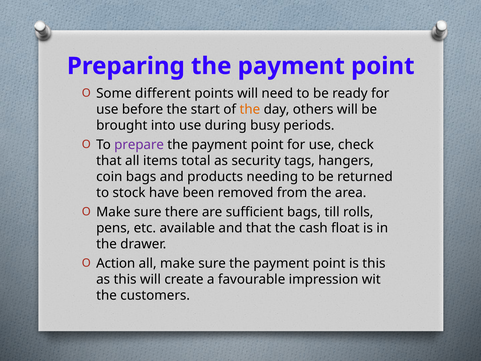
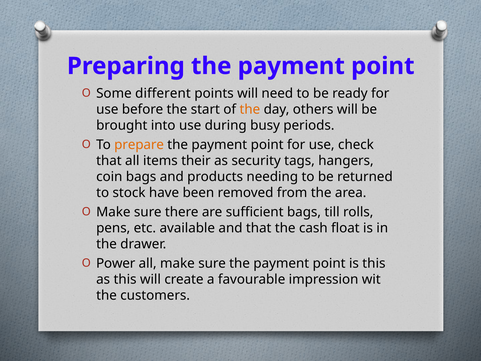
prepare colour: purple -> orange (139, 145)
total: total -> their (196, 161)
Action: Action -> Power (116, 263)
